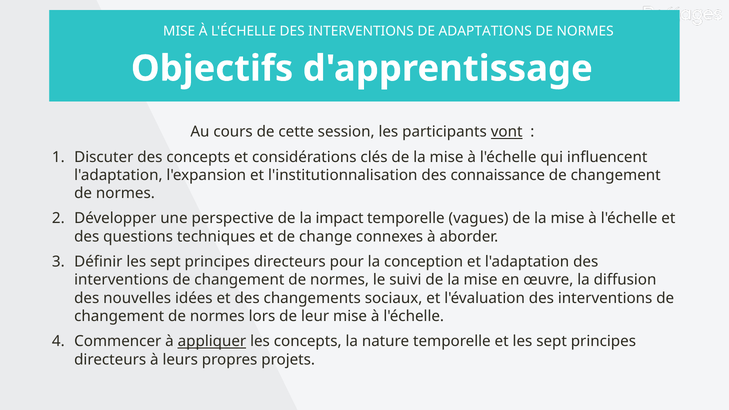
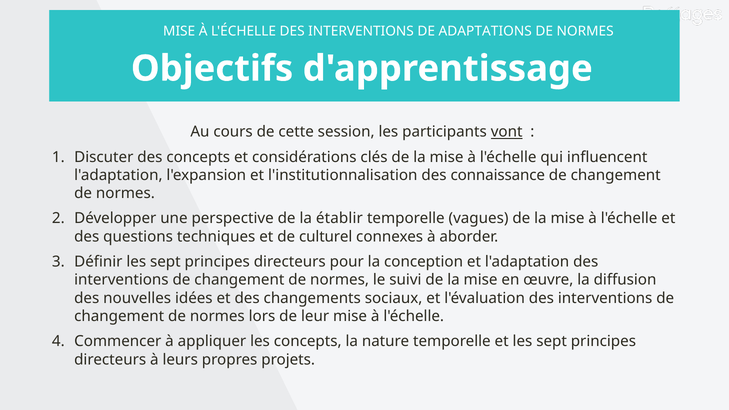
impact: impact -> établir (339, 219)
change: change -> culturel (326, 237)
appliquer underline: present -> none (212, 342)
